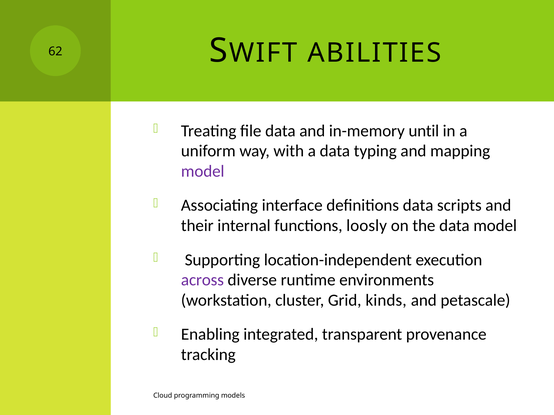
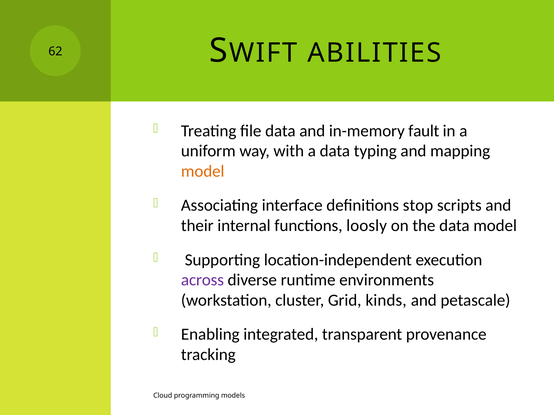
until: until -> fault (424, 131)
model colour: purple -> orange (203, 172)
definitions data: data -> stop (418, 206)
